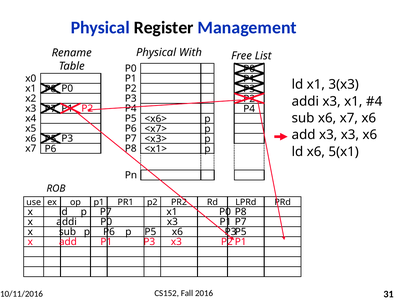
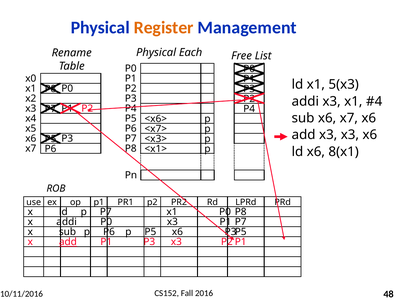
Register colour: black -> orange (164, 28)
With: With -> Each (191, 53)
3(x3: 3(x3 -> 5(x3 (344, 85)
5(x1: 5(x1 -> 8(x1 (344, 152)
add underline: none -> present (68, 243)
31: 31 -> 48 (389, 295)
